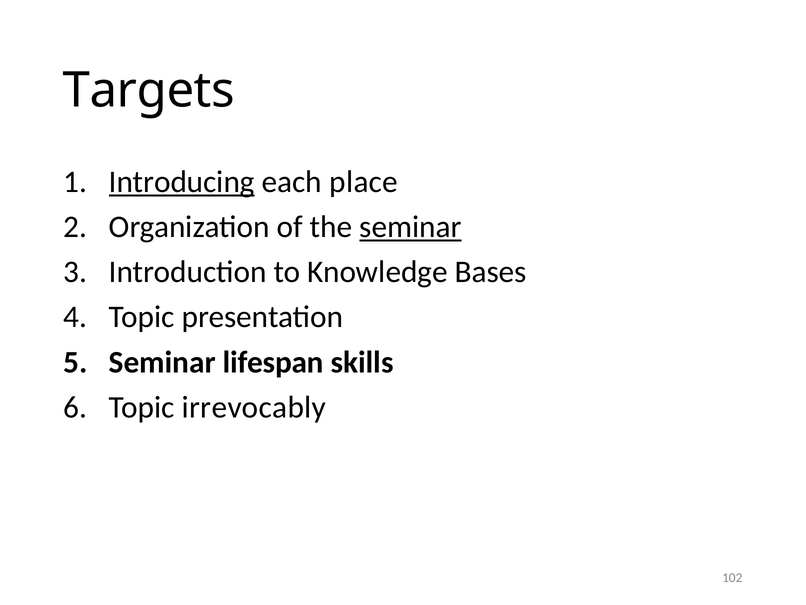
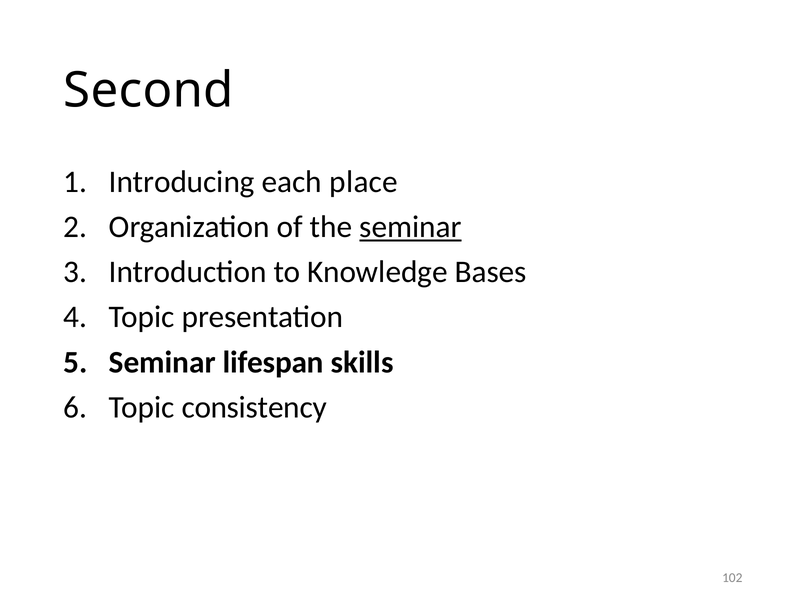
Targets: Targets -> Second (148, 90)
Introducing underline: present -> none (182, 182)
irrevocably: irrevocably -> consistency (254, 407)
